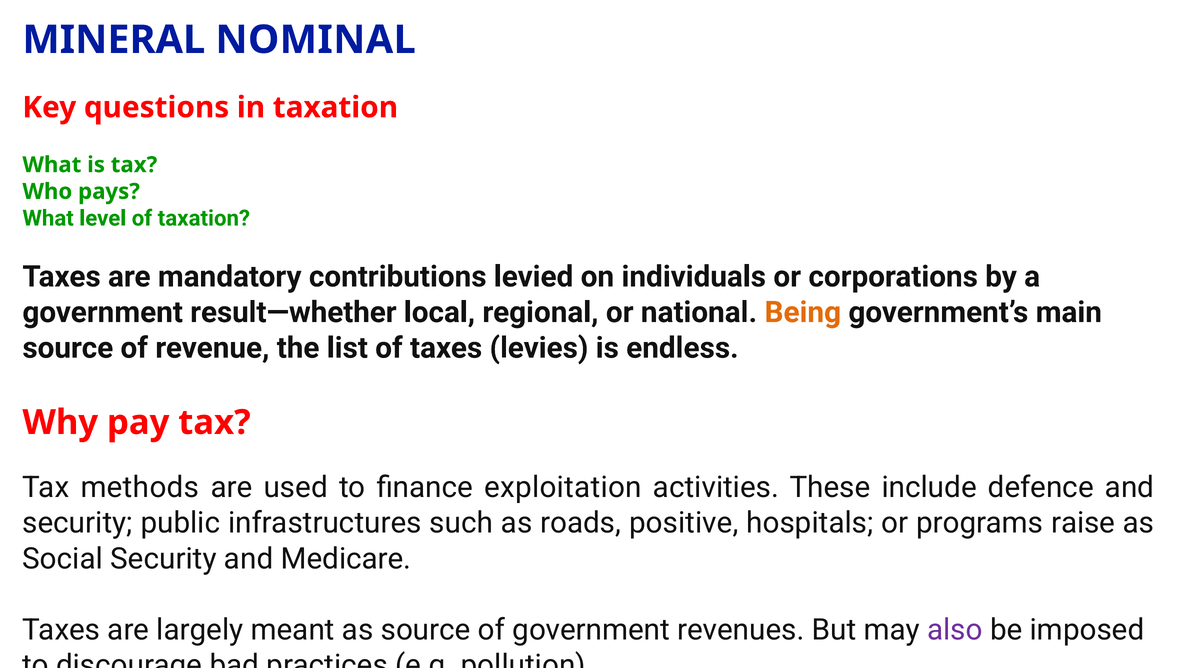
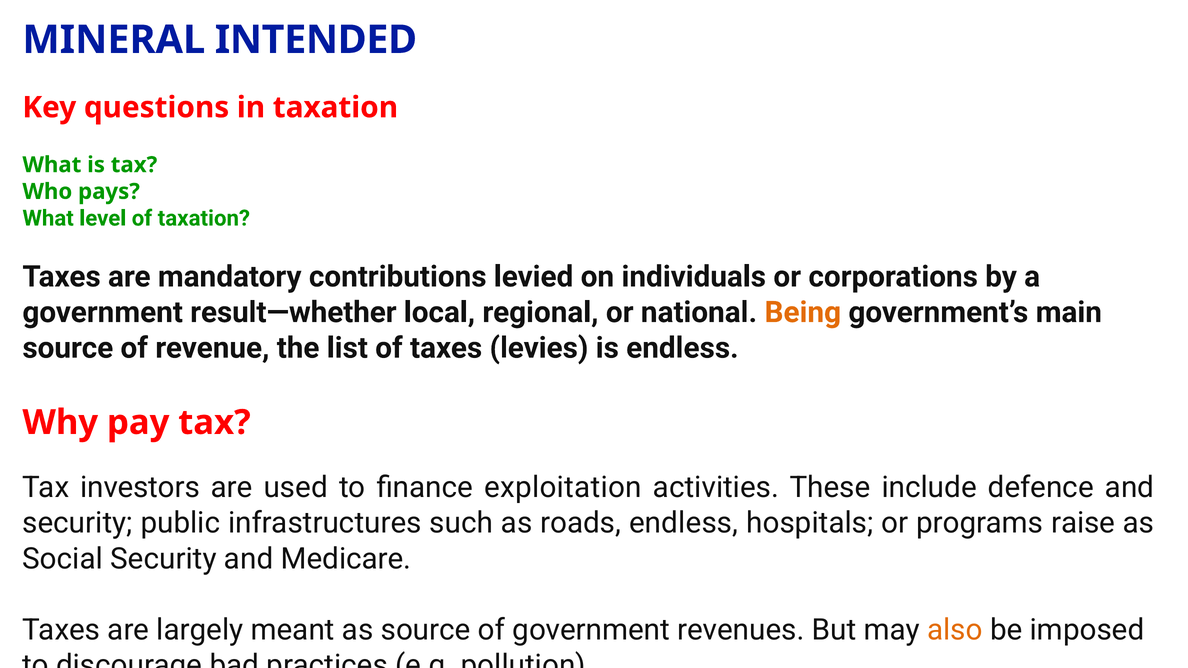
NOMINAL: NOMINAL -> INTENDED (316, 40)
methods: methods -> investors (140, 488)
roads positive: positive -> endless (684, 523)
also colour: purple -> orange (955, 630)
